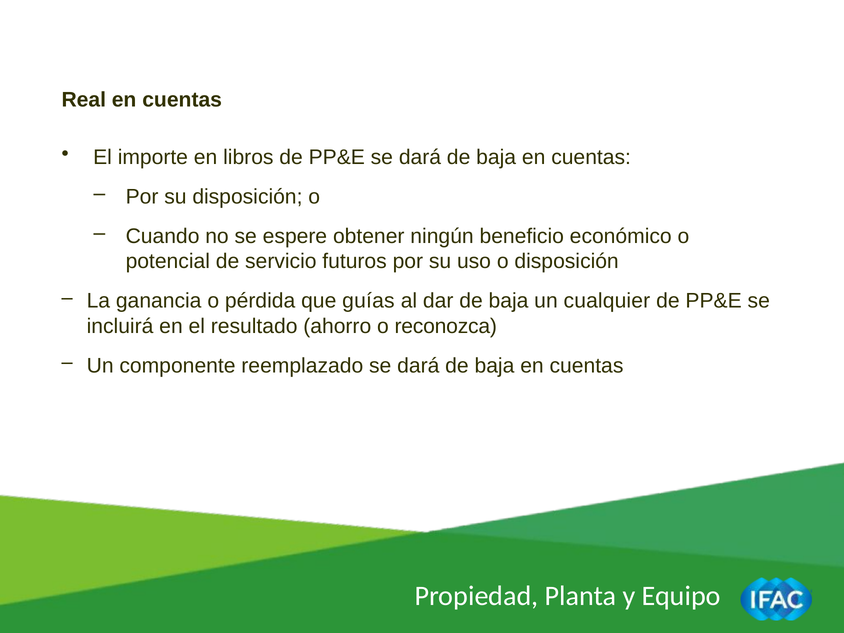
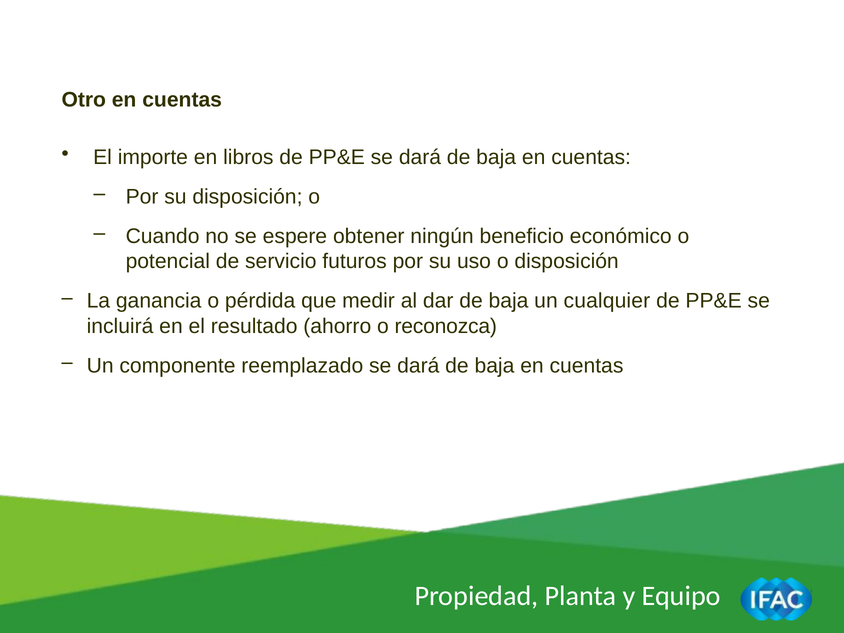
Real: Real -> Otro (84, 100)
guías: guías -> medir (369, 301)
